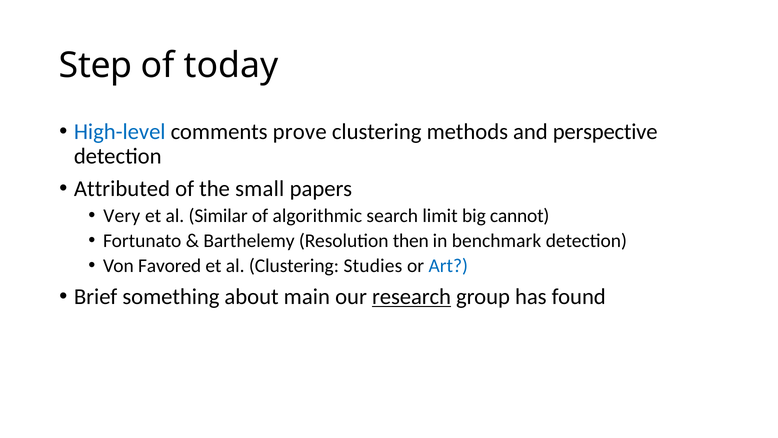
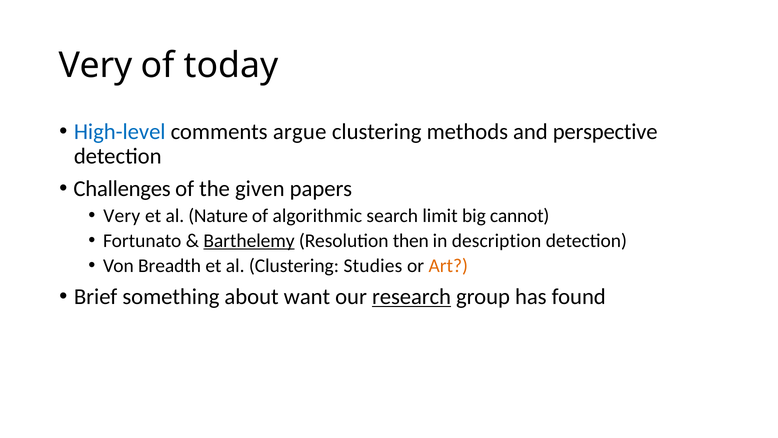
Step: Step -> Very (96, 65)
prove: prove -> argue (300, 132)
Attributed: Attributed -> Challenges (122, 189)
small: small -> given (260, 189)
Similar: Similar -> Nature (218, 215)
Barthelemy underline: none -> present (249, 241)
benchmark: benchmark -> description (497, 241)
Favored: Favored -> Breadth (170, 266)
Art colour: blue -> orange (448, 266)
main: main -> want (307, 296)
